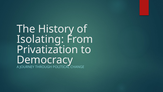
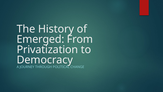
Isolating: Isolating -> Emerged (40, 39)
